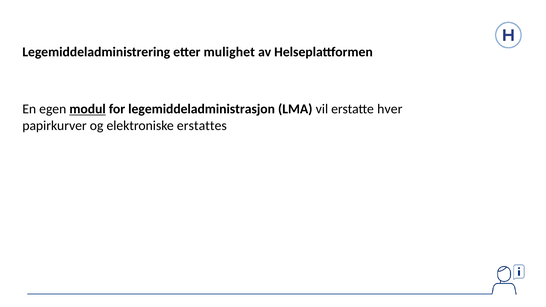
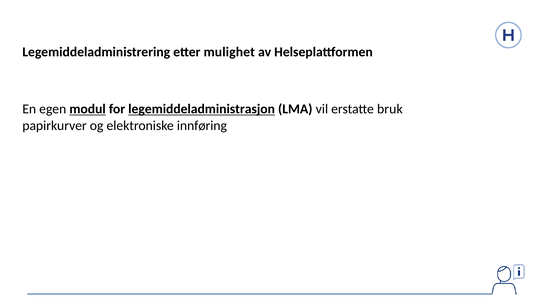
legemiddeladministrasjon underline: none -> present (202, 109)
hver: hver -> bruk (390, 109)
erstattes: erstattes -> innføring (202, 126)
